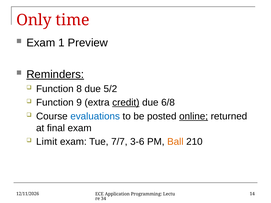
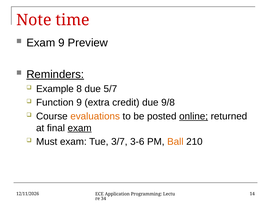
Only: Only -> Note (34, 20)
Exam 1: 1 -> 9 (62, 43)
Function: Function -> Example (55, 89)
5/2: 5/2 -> 5/7 (110, 89)
credit underline: present -> none (126, 103)
6/8: 6/8 -> 9/8 (168, 103)
evaluations colour: blue -> orange (95, 116)
exam underline: none -> present (80, 128)
Limit: Limit -> Must (47, 142)
7/7: 7/7 -> 3/7 (119, 142)
